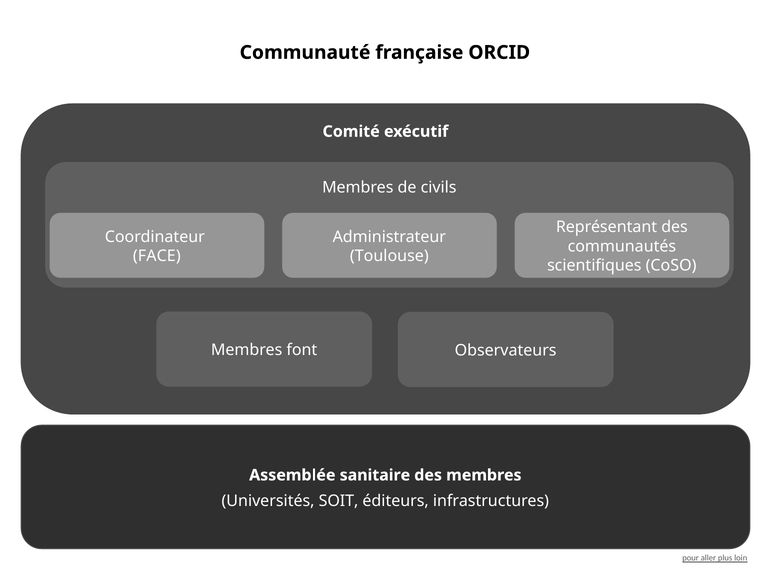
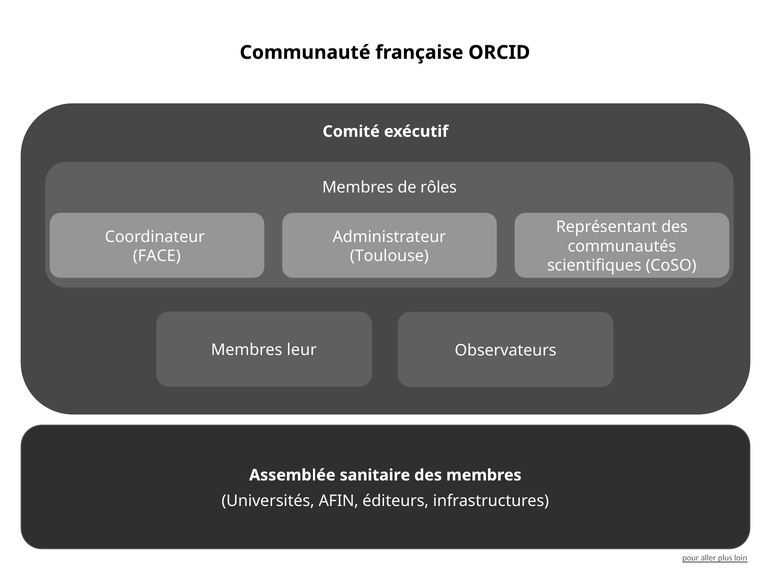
civils: civils -> rôles (439, 187)
font: font -> leur (302, 350)
SOIT: SOIT -> AFIN (339, 500)
